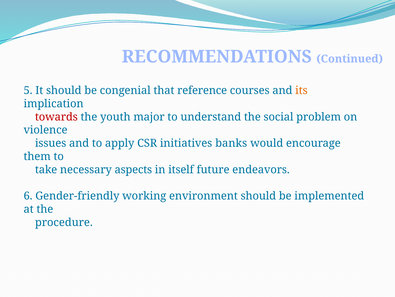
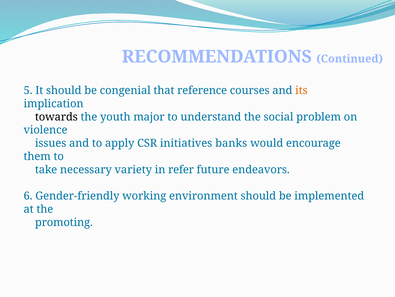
towards colour: red -> black (56, 117)
aspects: aspects -> variety (133, 169)
itself: itself -> refer (181, 169)
procedure: procedure -> promoting (64, 222)
